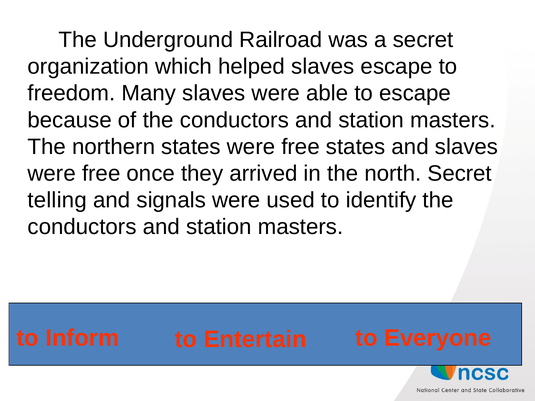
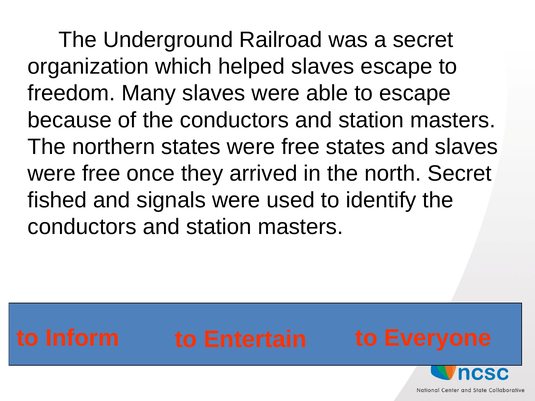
telling: telling -> fished (57, 200)
